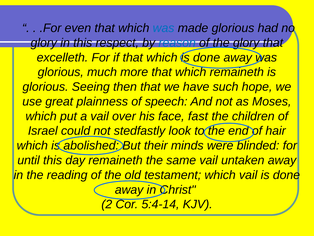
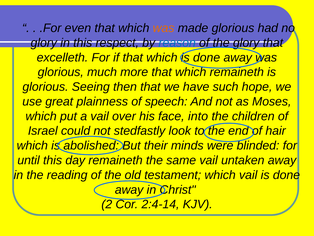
was colour: blue -> orange (164, 28)
fast: fast -> into (198, 116)
5:4-14: 5:4-14 -> 2:4-14 (160, 204)
